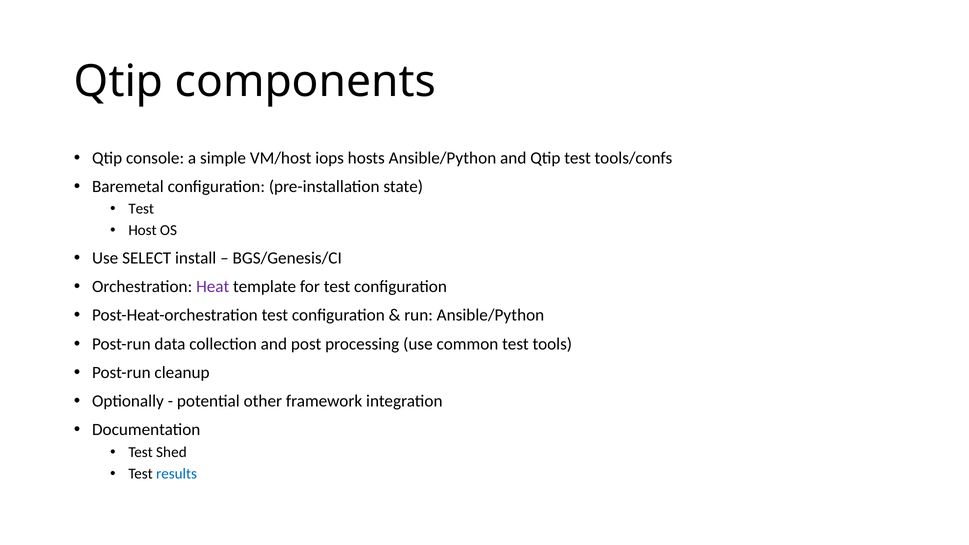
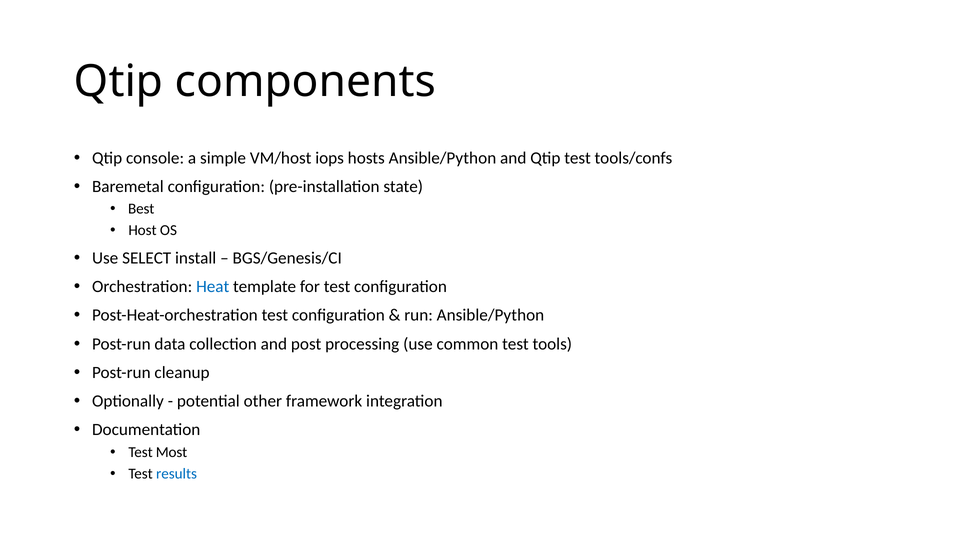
Test: Test -> Best (141, 209)
Heat colour: purple -> blue (213, 287)
Shed: Shed -> Most (172, 452)
